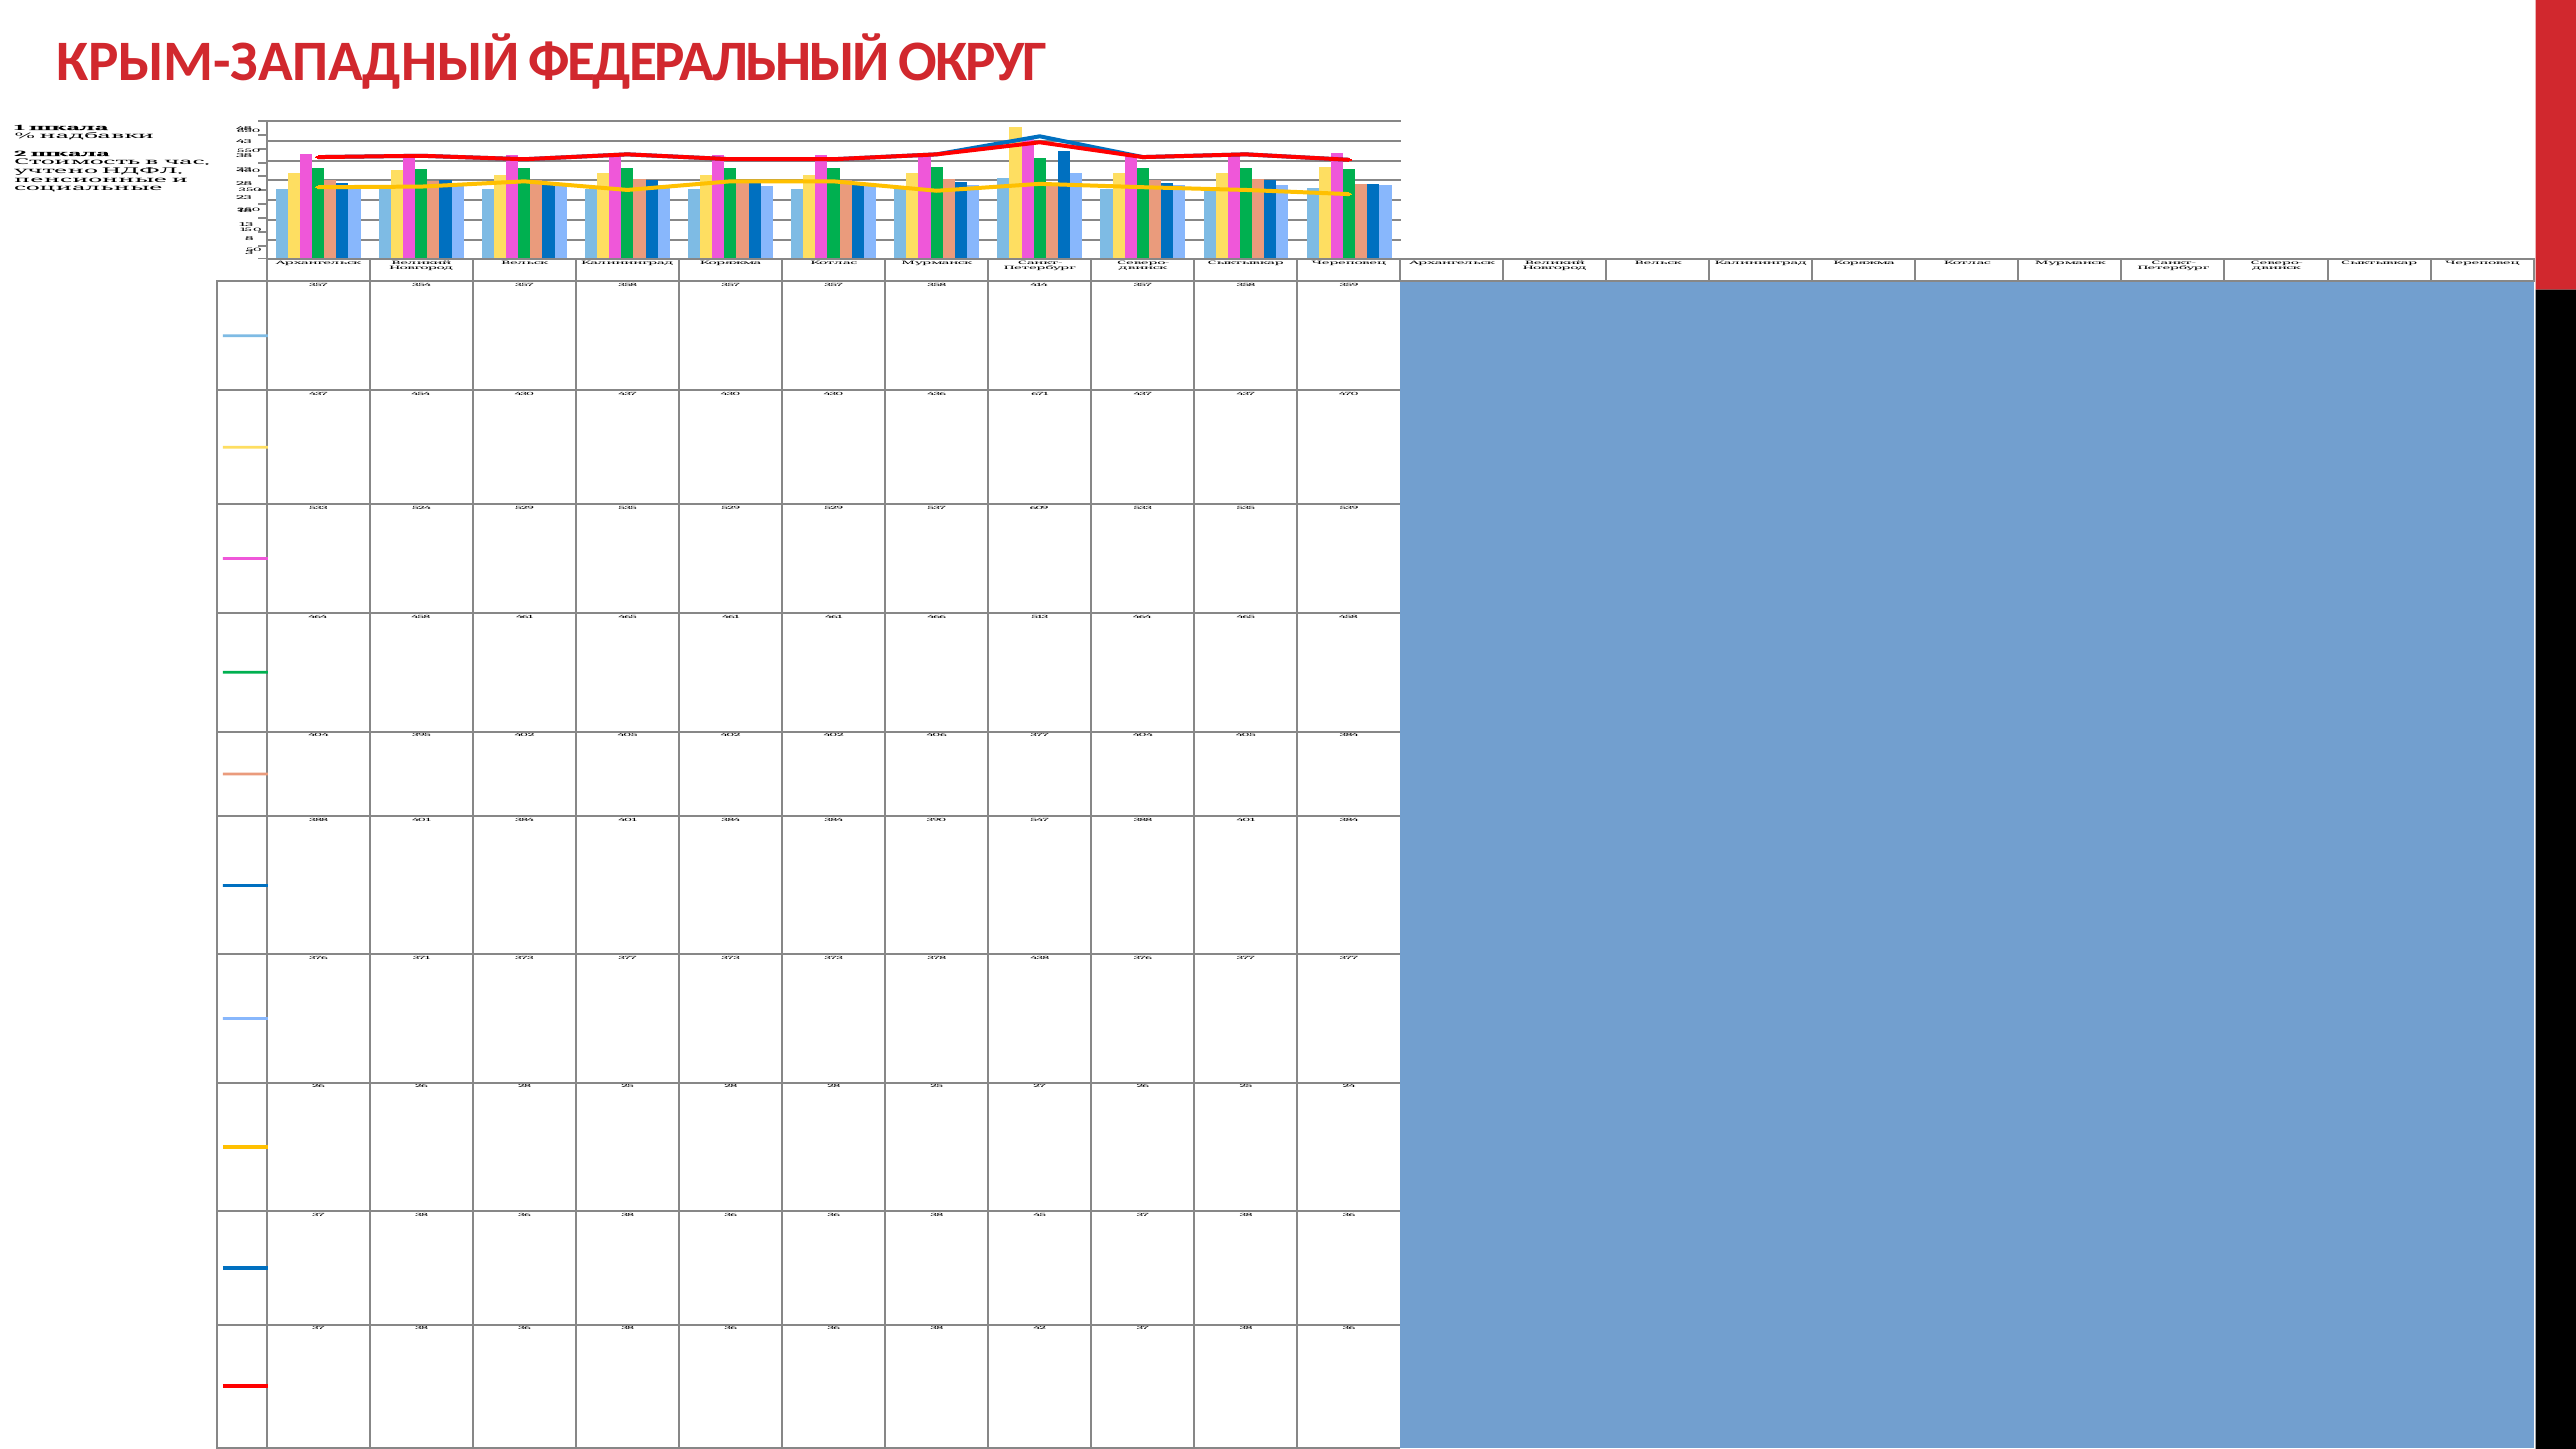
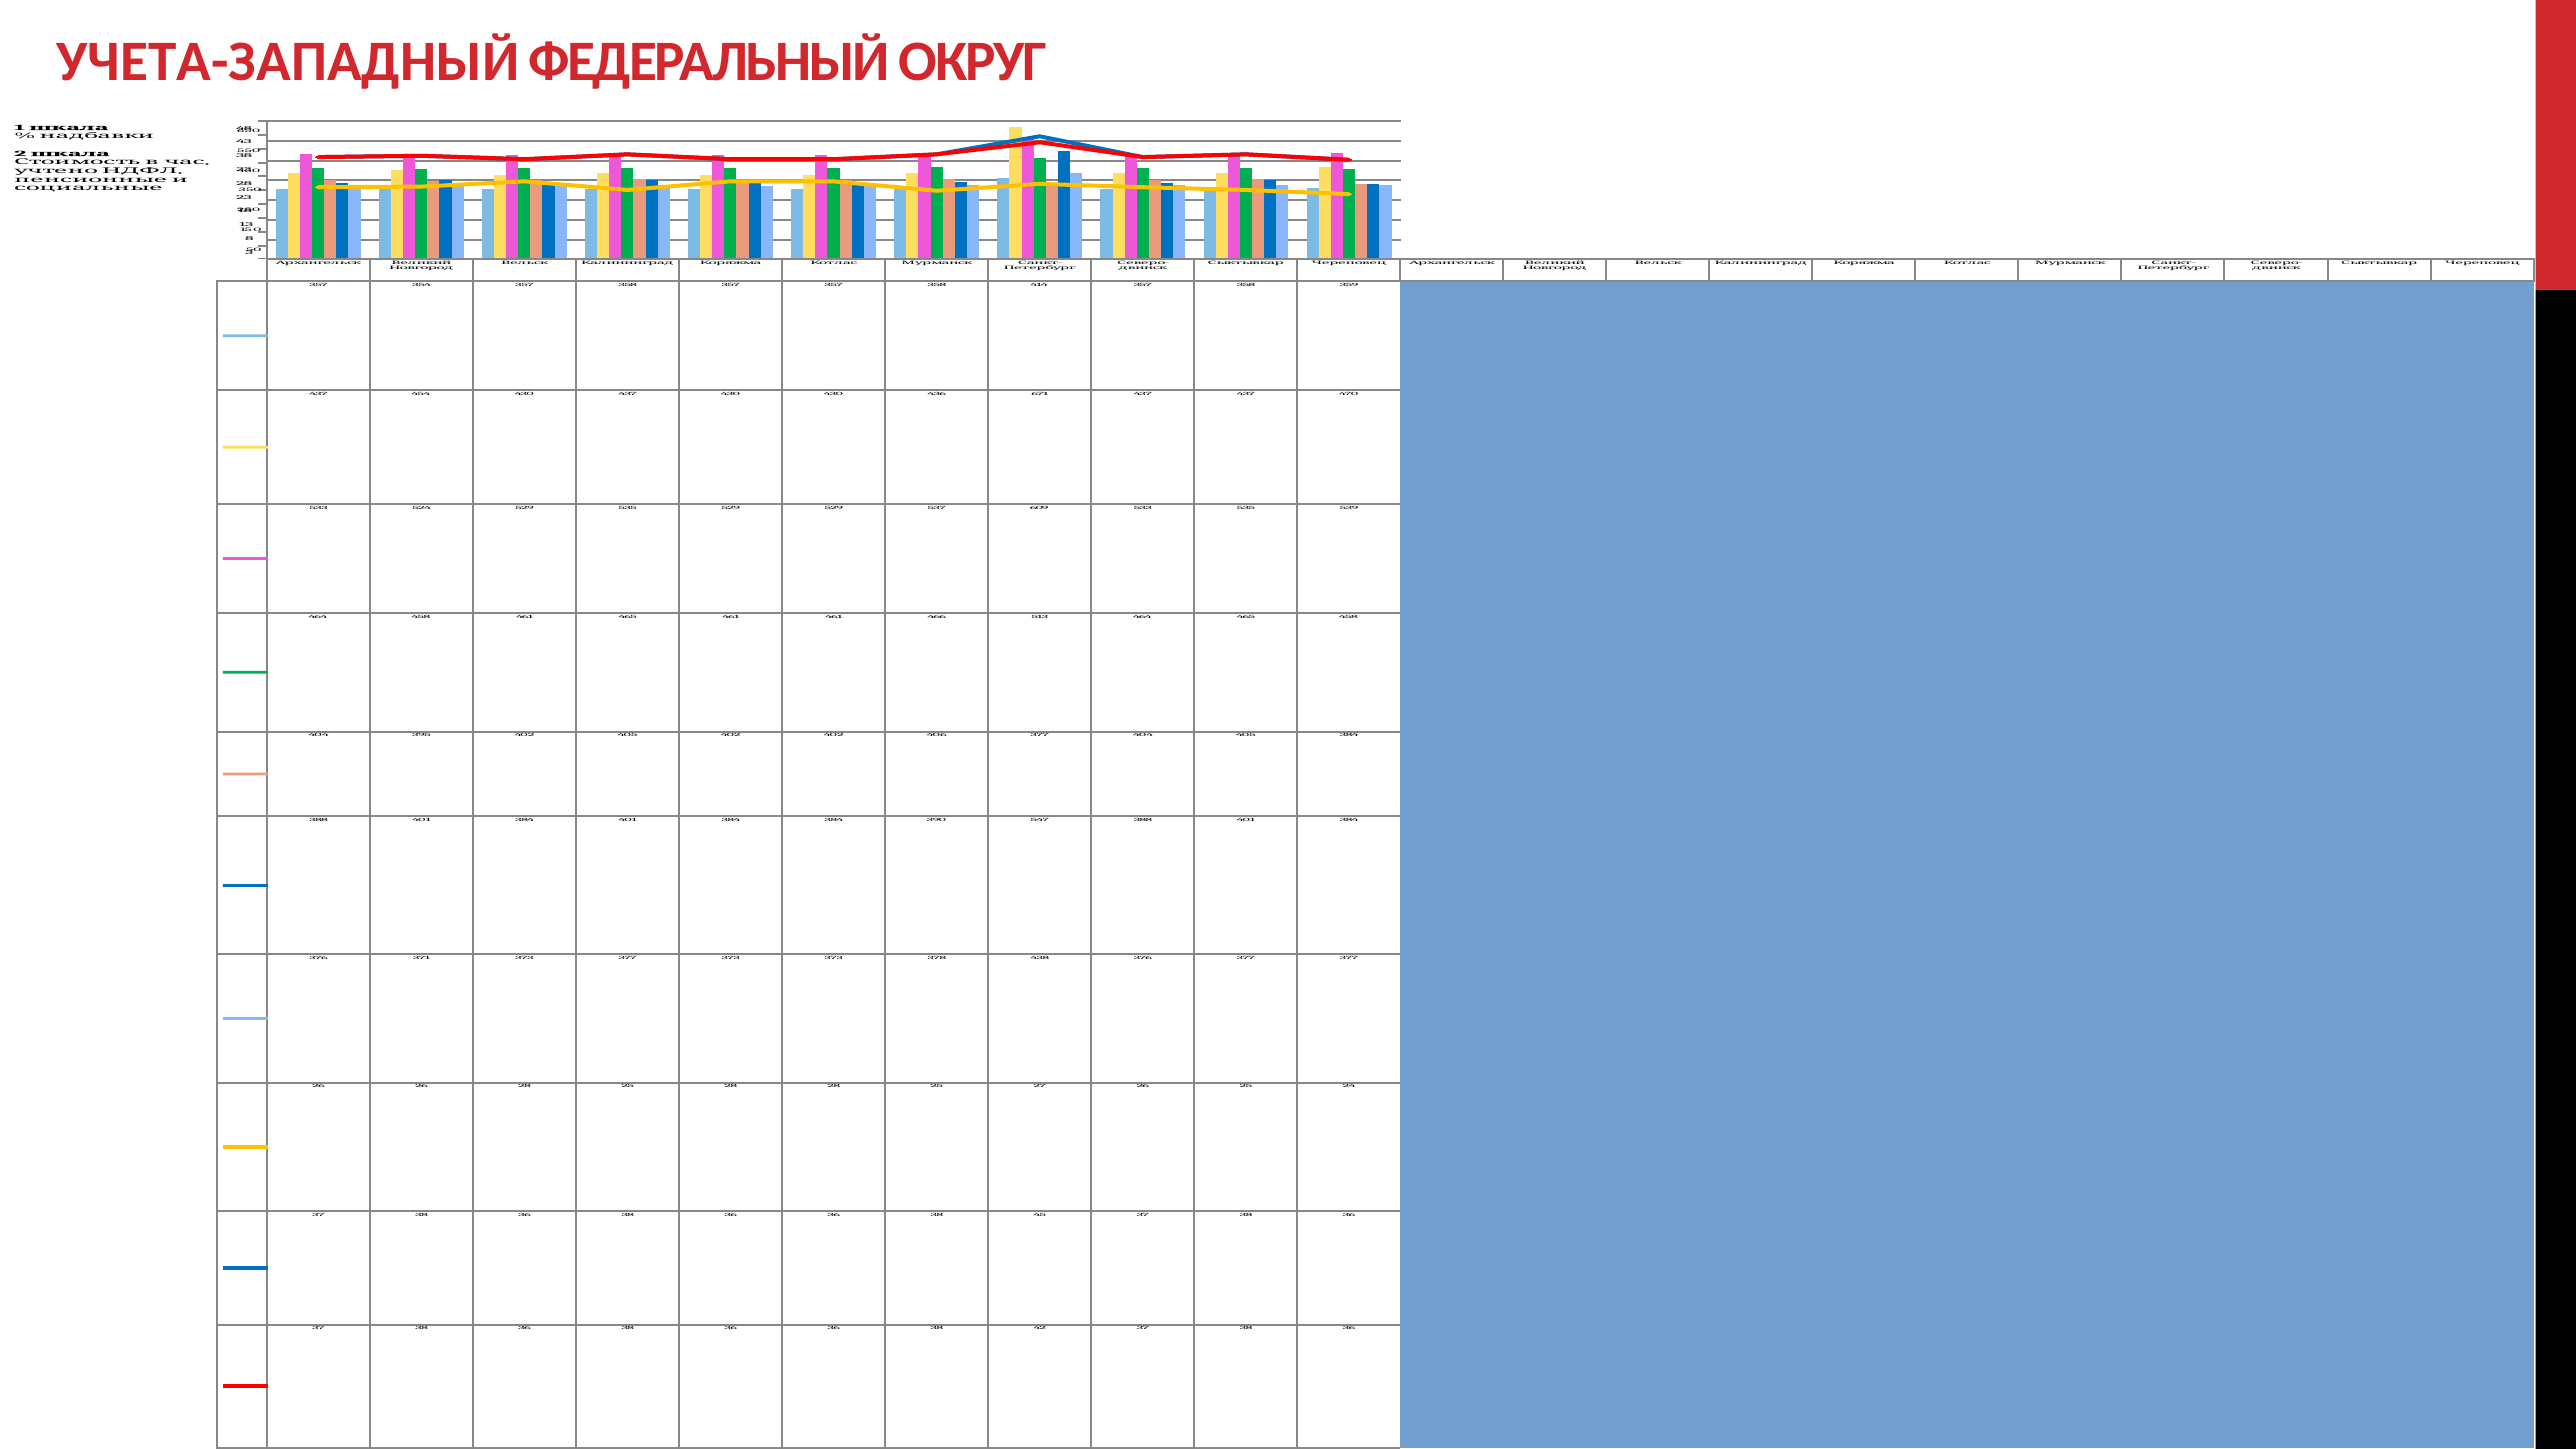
КРЫМ-ЗАПАДНЫЙ: КРЫМ-ЗАПАДНЫЙ -> УЧЕТА-ЗАПАДНЫЙ (288, 61)
